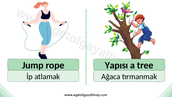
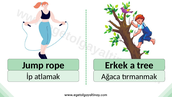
Yapısı: Yapısı -> Erkek (116, 65)
